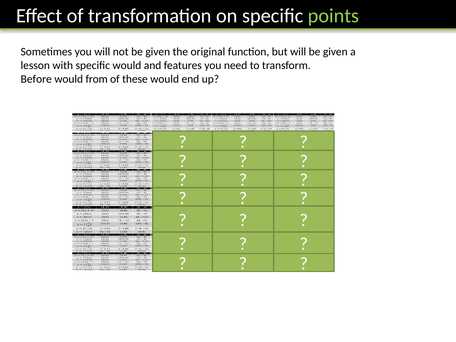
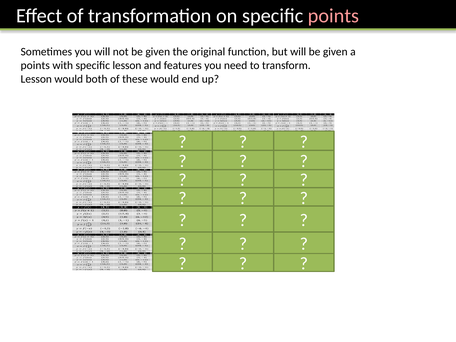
points colour: light green -> pink (333, 16)
lesson: lesson -> points (35, 65)
specific would: would -> lesson (127, 65)
Before: Before -> Lesson (36, 79)
from: from -> both (97, 79)
